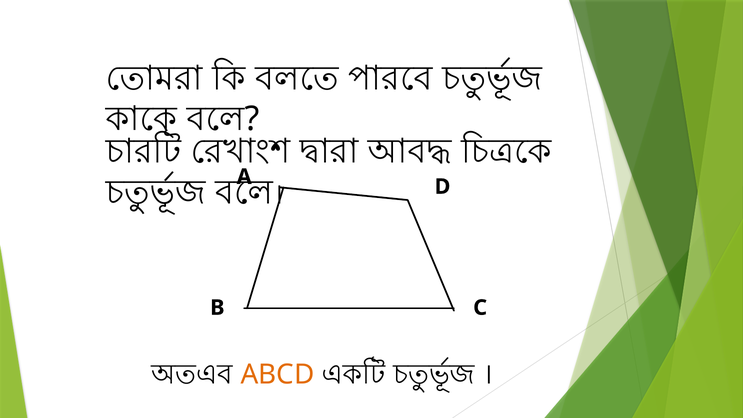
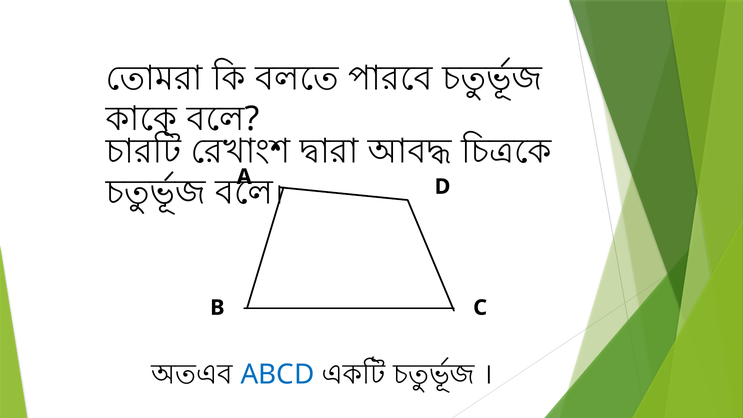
ABCD colour: orange -> blue (277, 374)
